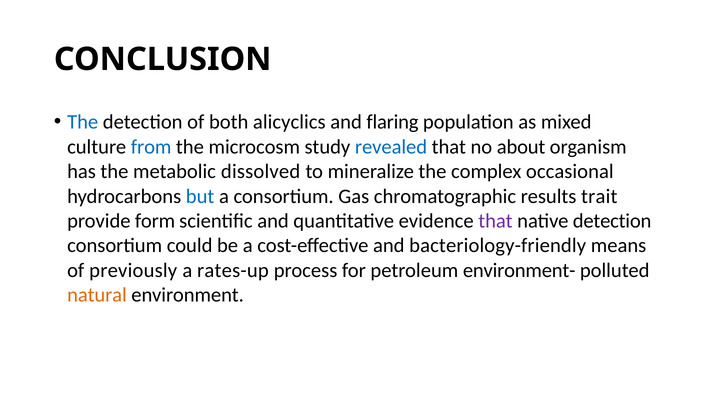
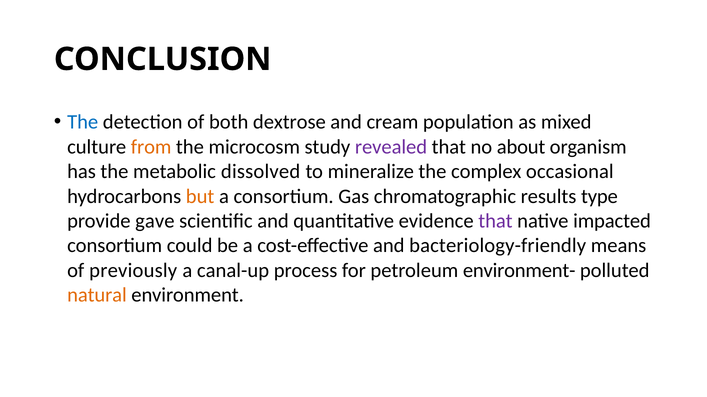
alicyclics: alicyclics -> dextrose (289, 122)
flaring: flaring -> cream (392, 122)
from colour: blue -> orange (151, 147)
revealed colour: blue -> purple (391, 147)
but colour: blue -> orange (200, 197)
trait: trait -> type (599, 197)
form: form -> gave (155, 221)
native detection: detection -> impacted (612, 221)
rates-up: rates-up -> canal-up (233, 271)
